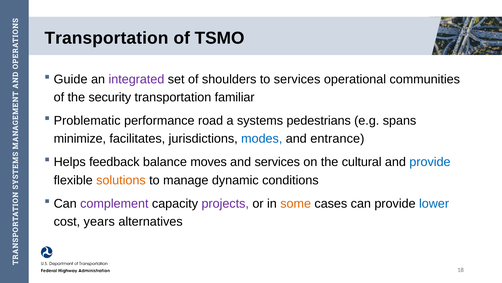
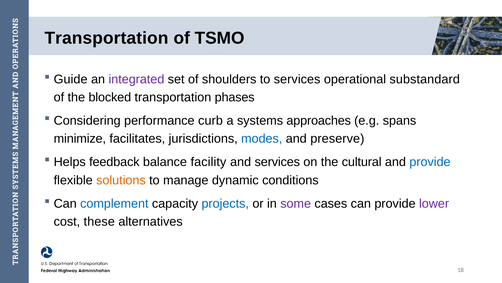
communities: communities -> substandard (425, 79)
security: security -> blocked (110, 97)
familiar: familiar -> phases (235, 97)
Problematic: Problematic -> Considering (87, 120)
road: road -> curb (210, 120)
pedestrians: pedestrians -> approaches (319, 120)
entrance: entrance -> preserve (337, 138)
moves: moves -> facility (208, 162)
complement colour: purple -> blue (114, 203)
projects colour: purple -> blue (225, 203)
some colour: orange -> purple (296, 203)
lower colour: blue -> purple (434, 203)
years: years -> these (99, 221)
